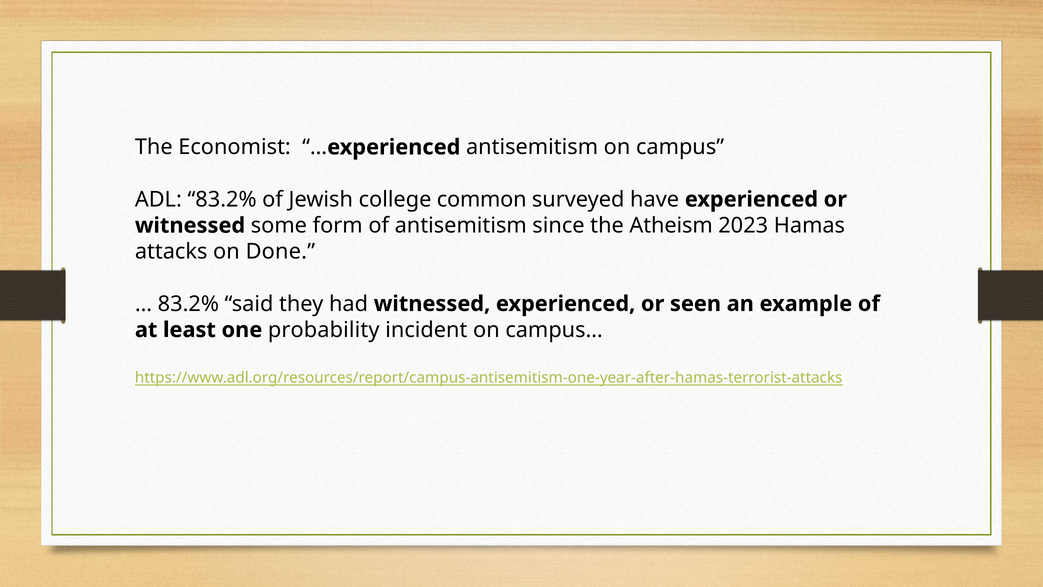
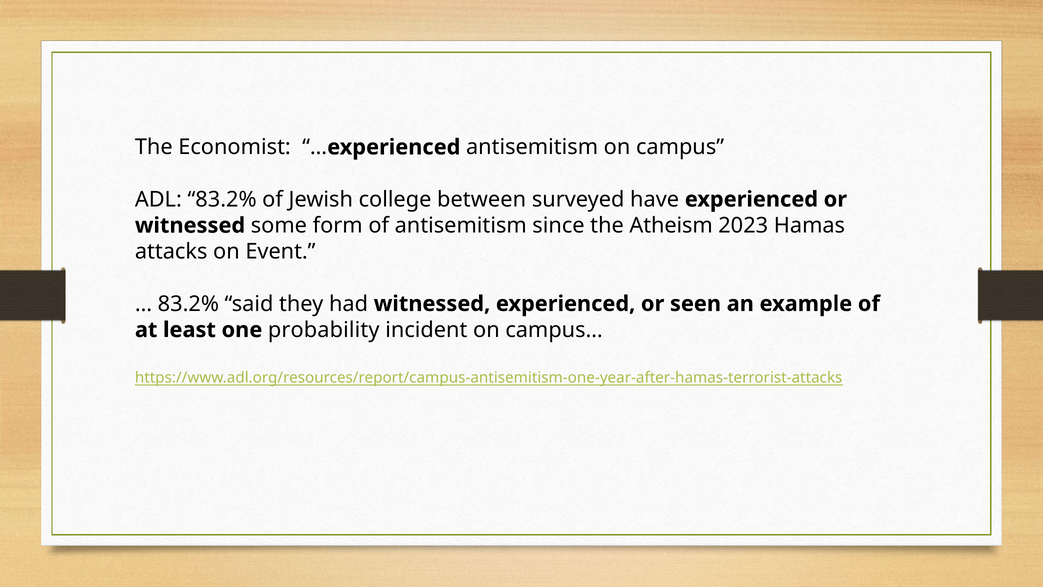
common: common -> between (482, 199)
Done: Done -> Event (280, 251)
